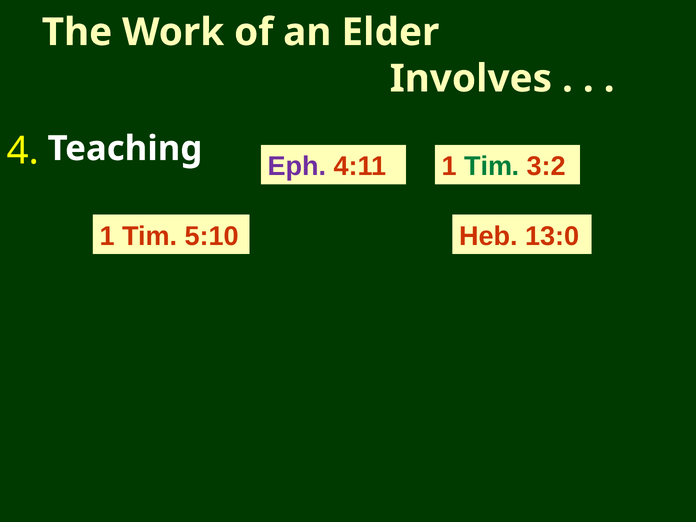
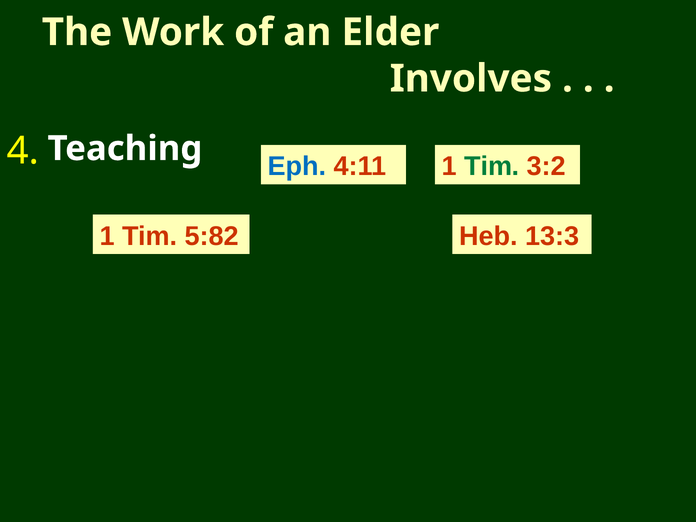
Eph colour: purple -> blue (297, 167)
5:10: 5:10 -> 5:82 (212, 236)
13:0: 13:0 -> 13:3 (552, 236)
